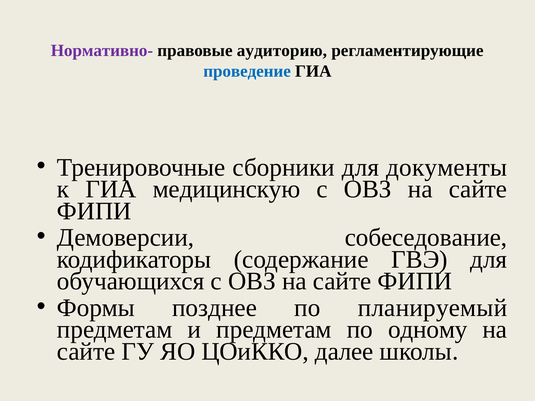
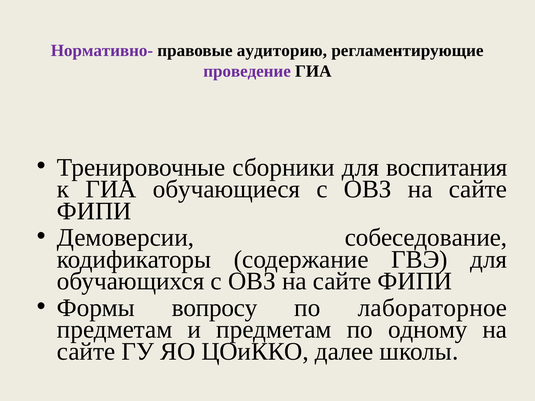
проведение colour: blue -> purple (247, 71)
документы: документы -> воспитания (447, 167)
медицинскую: медицинскую -> обучающиеся (227, 189)
позднее: позднее -> вопросу (215, 308)
планируемый: планируемый -> лабораторное (432, 308)
